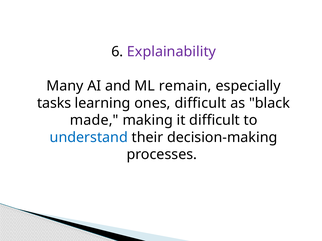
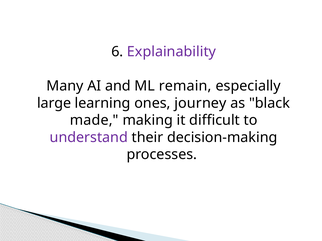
tasks: tasks -> large (54, 103)
ones difficult: difficult -> journey (200, 103)
understand colour: blue -> purple (89, 138)
